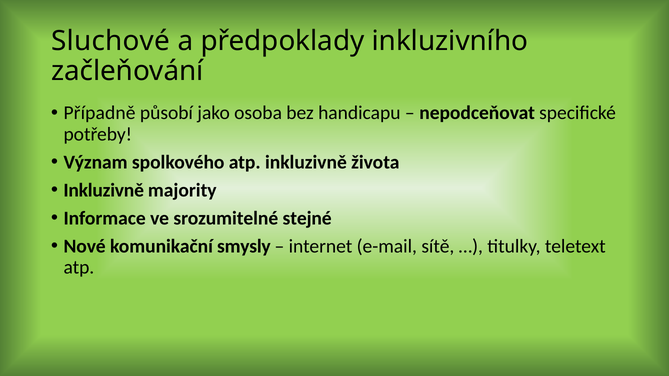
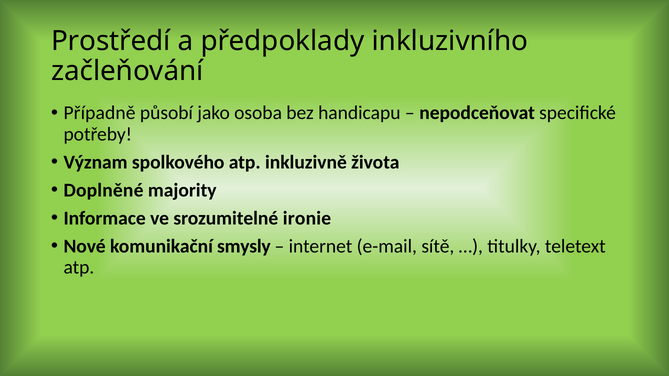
Sluchové: Sluchové -> Prostředí (111, 41)
Inkluzivně: Inkluzivně -> Doplněné (104, 190)
stejné: stejné -> ironie (307, 218)
